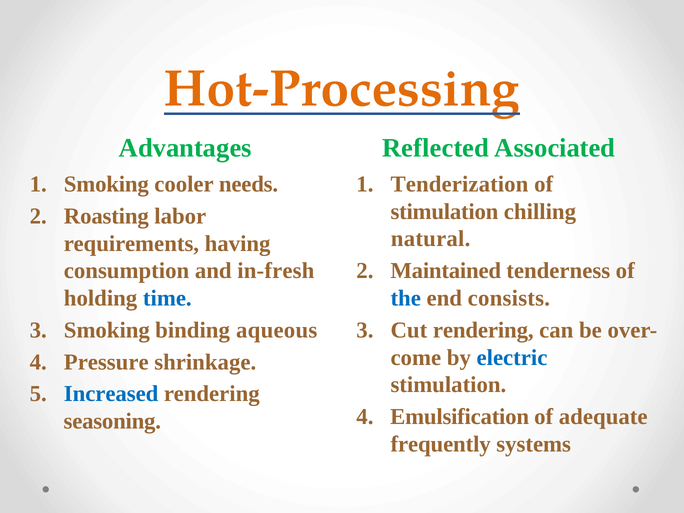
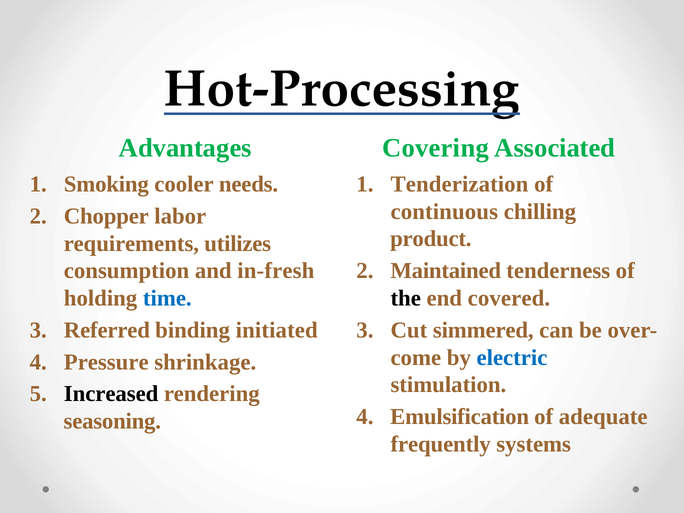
Hot-Processing colour: orange -> black (342, 89)
Reflected: Reflected -> Covering (436, 148)
stimulation: stimulation -> continuous (444, 212)
Roasting: Roasting -> Chopper (106, 216)
natural: natural -> product (431, 239)
having: having -> utilizes (238, 244)
the colour: blue -> black (406, 298)
consists: consists -> covered (509, 298)
Smoking: Smoking -> Referred (107, 330)
aqueous: aqueous -> initiated (277, 330)
Cut rendering: rendering -> simmered (483, 330)
Increased colour: blue -> black (111, 394)
